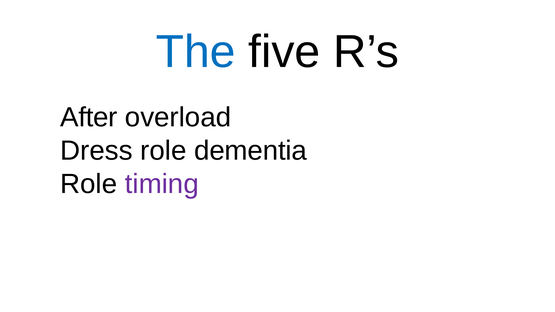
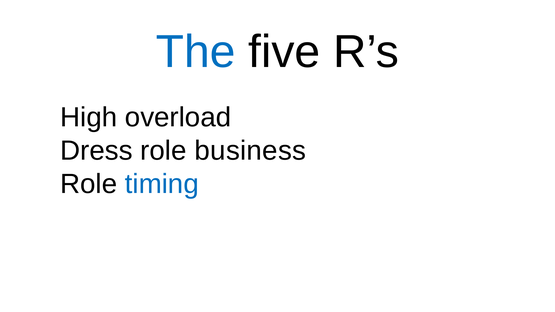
After: After -> High (89, 117)
dementia: dementia -> business (250, 151)
timing colour: purple -> blue (162, 184)
